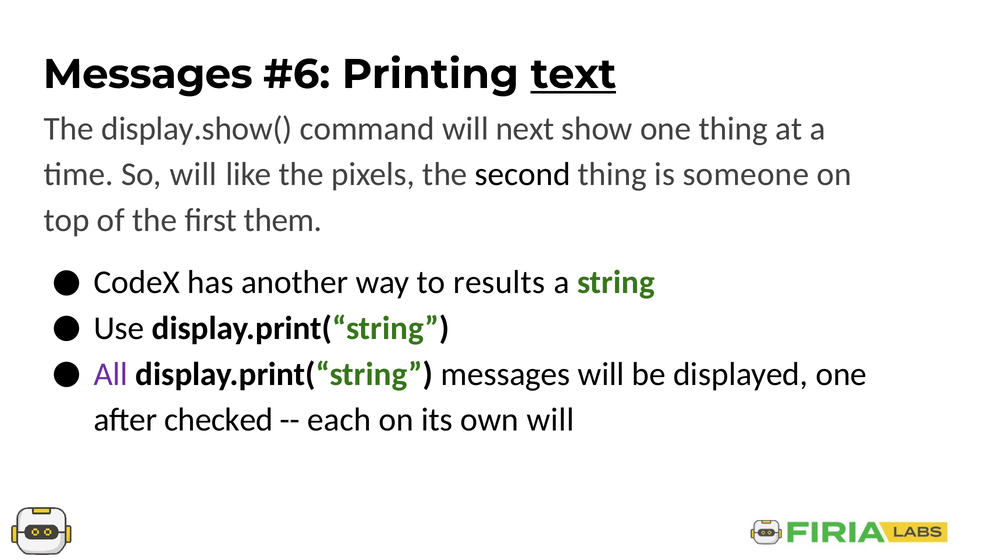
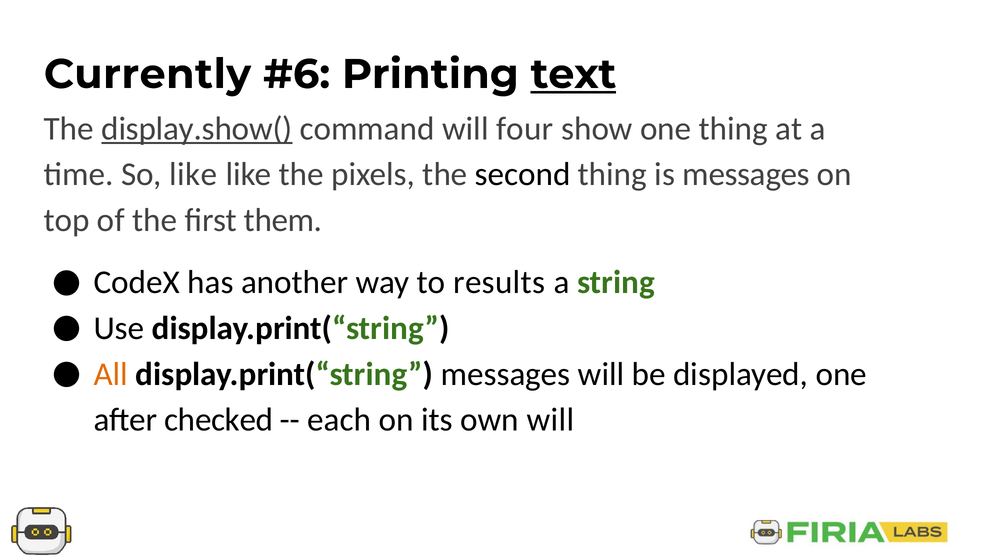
Messages: Messages -> Currently (147, 74)
display.show( underline: none -> present (197, 129)
next: next -> four (525, 129)
So will: will -> like (193, 174)
is someone: someone -> messages (746, 174)
All colour: purple -> orange (111, 374)
